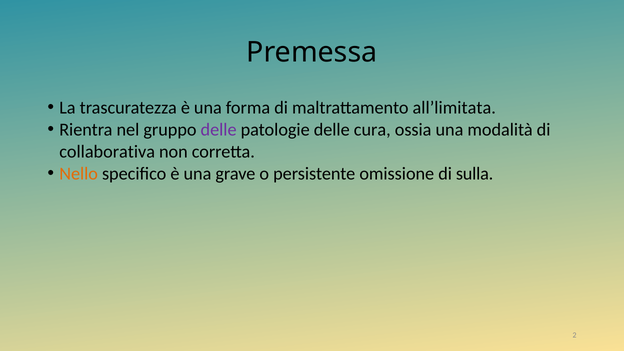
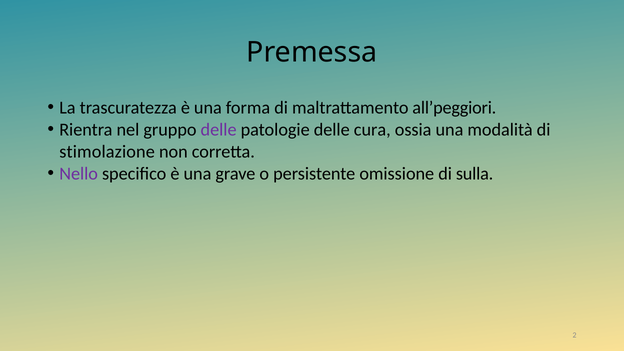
all’limitata: all’limitata -> all’peggiori (454, 108)
collaborativa: collaborativa -> stimolazione (107, 152)
Nello colour: orange -> purple (79, 174)
